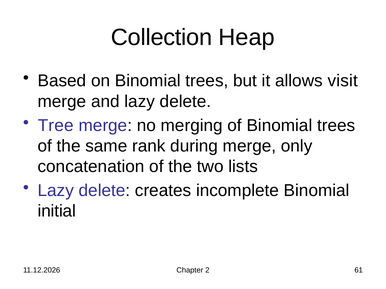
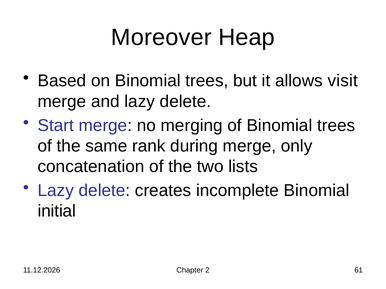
Collection: Collection -> Moreover (161, 37)
Tree: Tree -> Start (56, 126)
